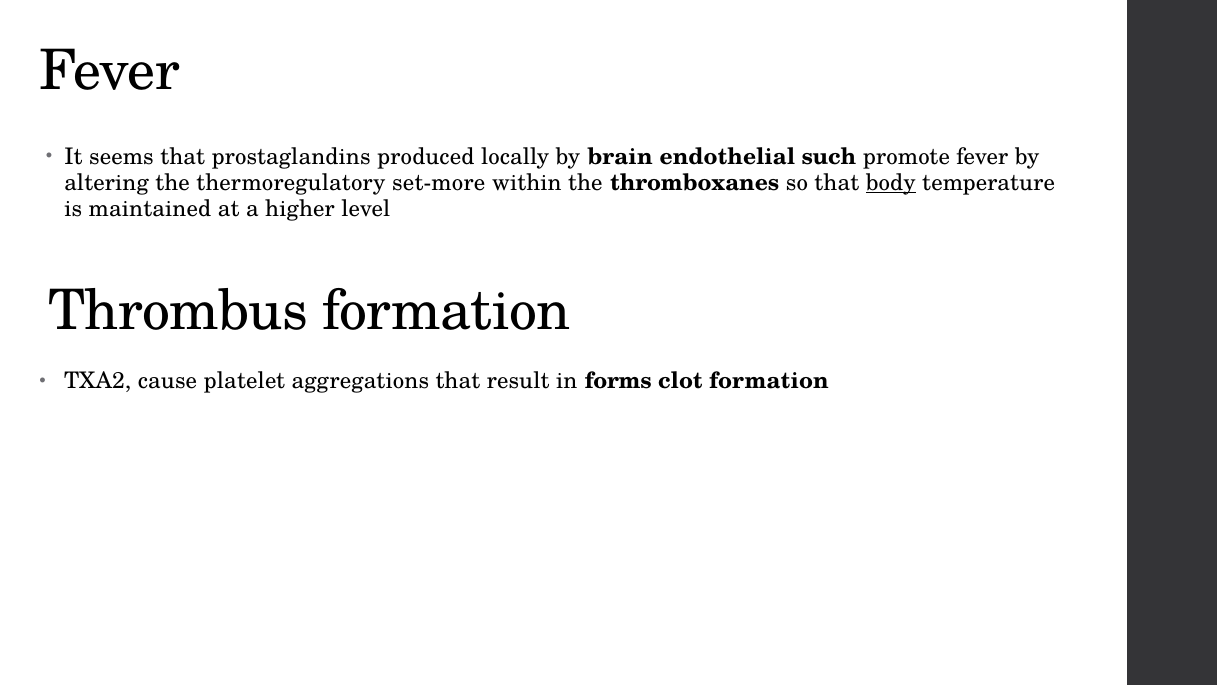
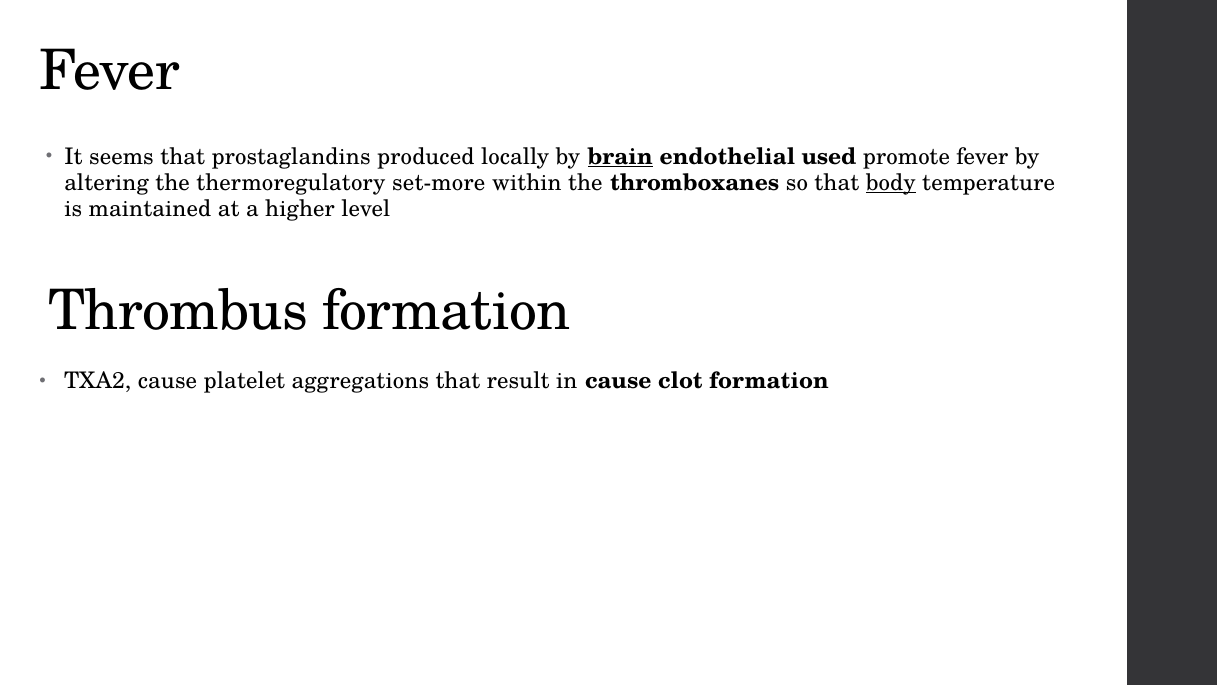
brain underline: none -> present (620, 156)
such: such -> used (829, 156)
in forms: forms -> cause (618, 381)
